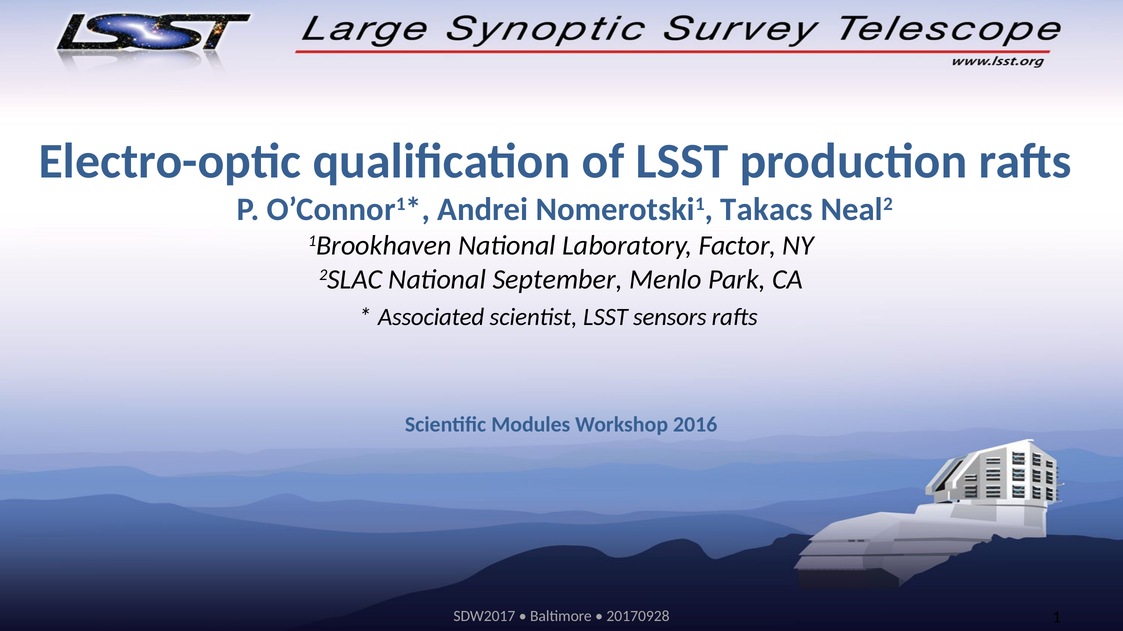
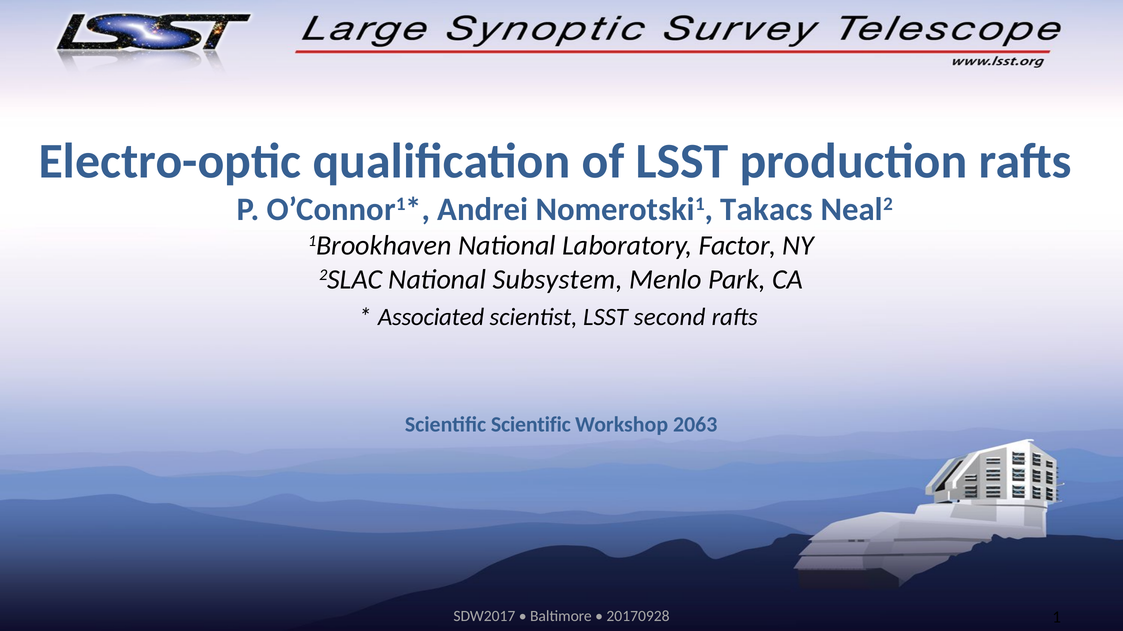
September: September -> Subsystem (558, 280)
sensors: sensors -> second (670, 317)
Scientific Modules: Modules -> Scientific (531, 425)
2016: 2016 -> 2063 (695, 425)
